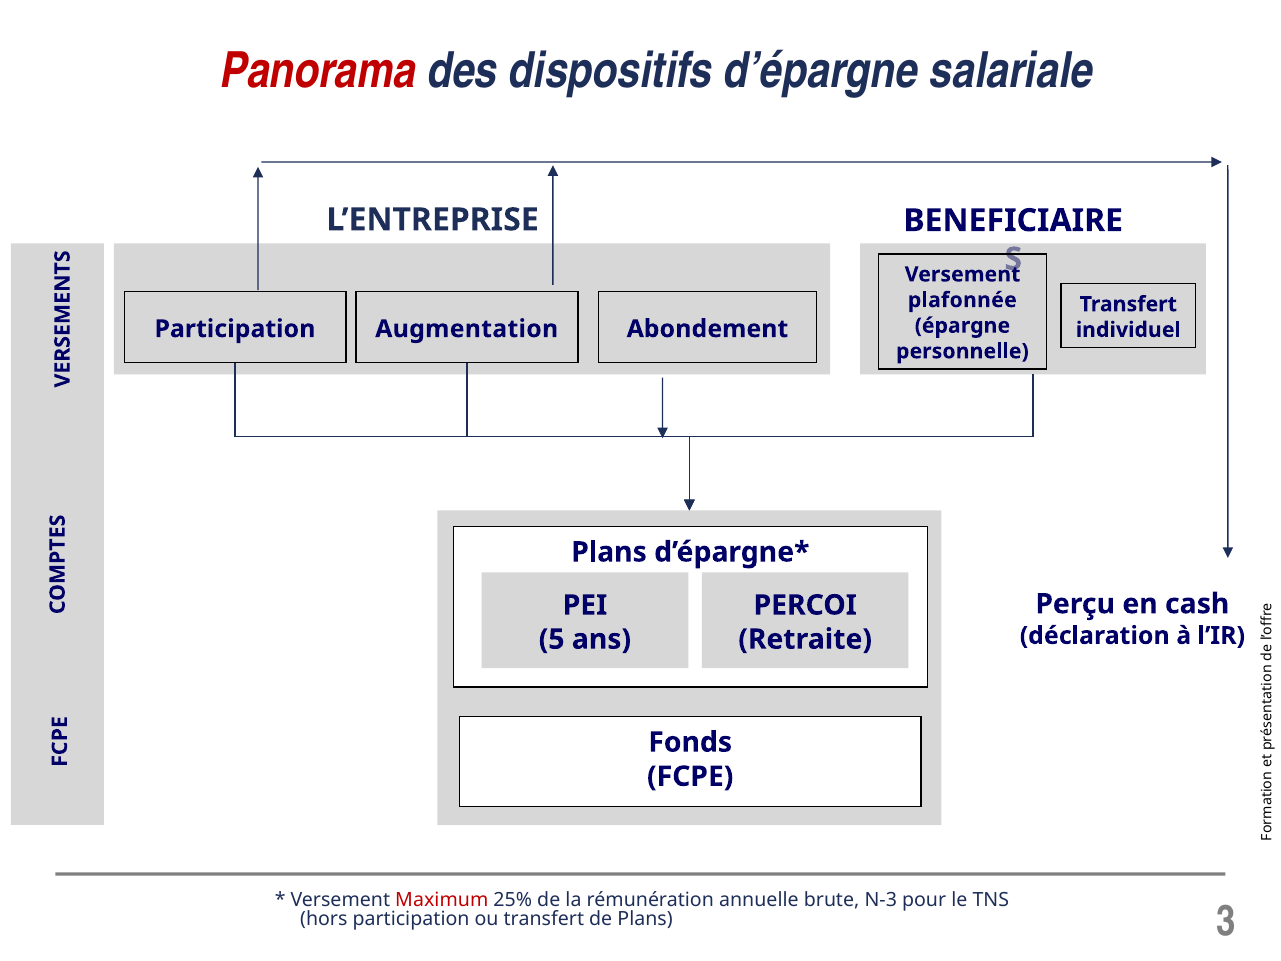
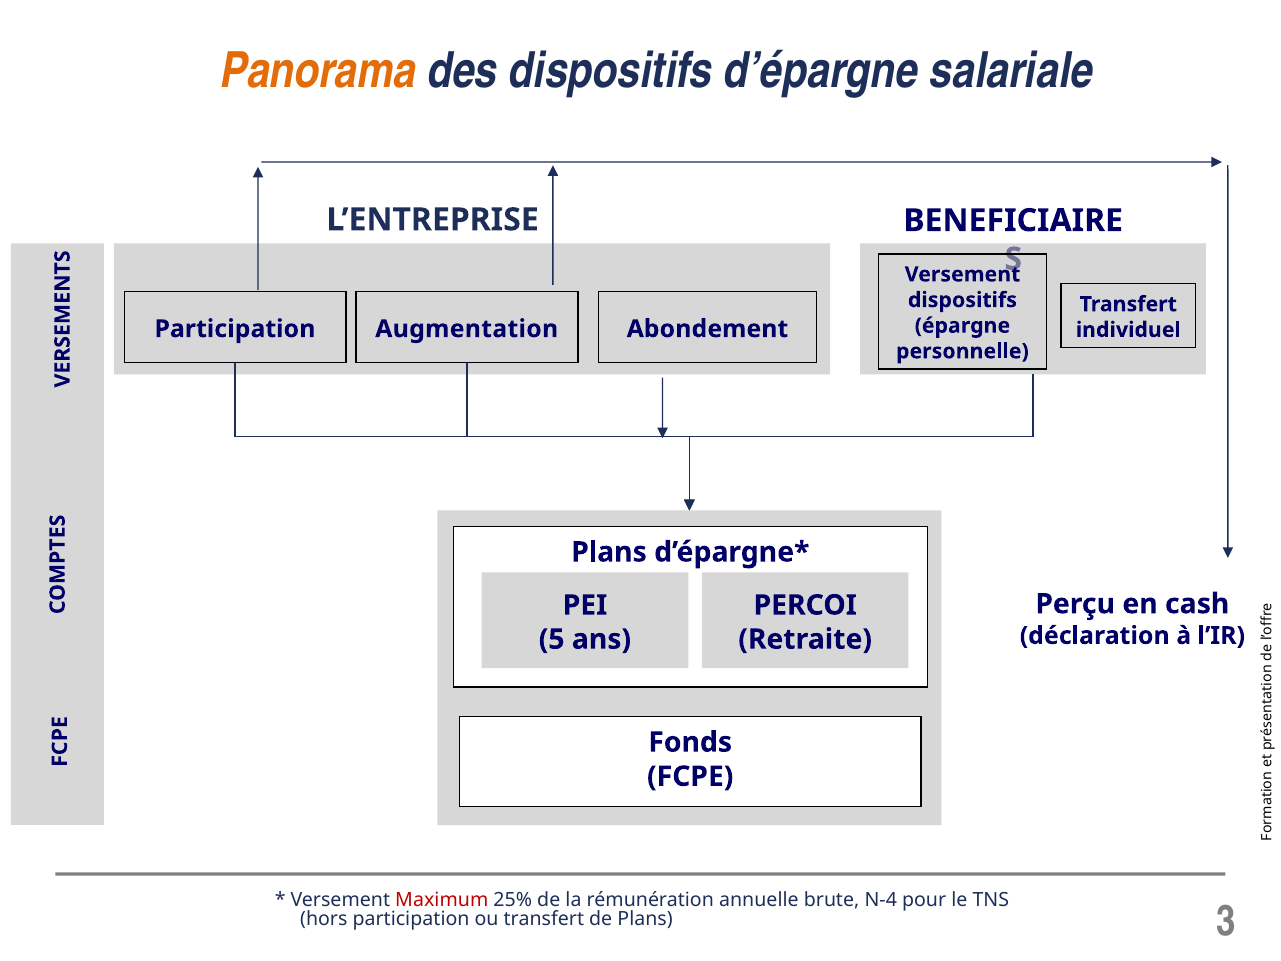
Panorama colour: red -> orange (318, 71)
plafonnée: plafonnée -> dispositifs (962, 300)
N-3: N-3 -> N-4 (881, 900)
